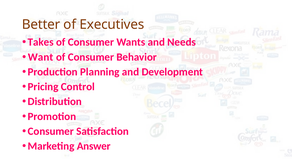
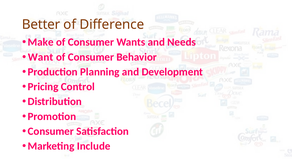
Executives: Executives -> Difference (112, 25)
Takes: Takes -> Make (41, 42)
Answer: Answer -> Include (94, 146)
